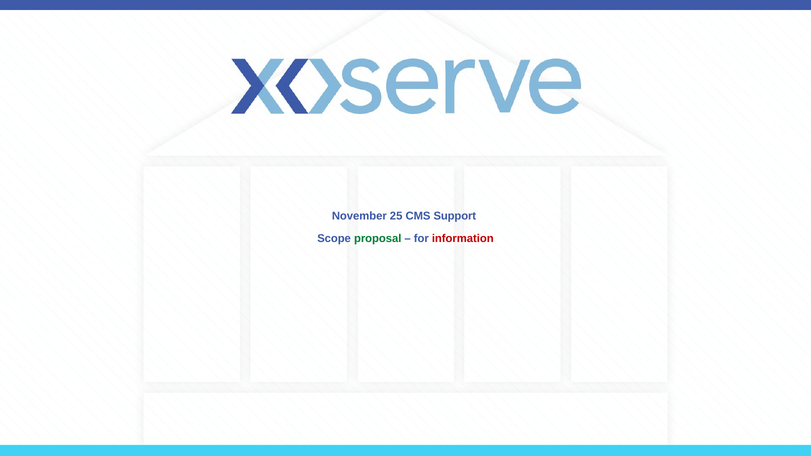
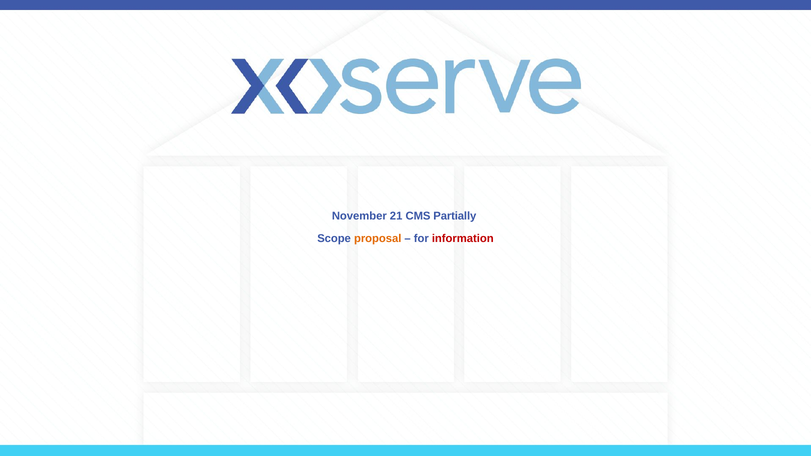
25: 25 -> 21 (396, 216)
Support: Support -> Partially (455, 216)
proposal colour: green -> orange (378, 239)
